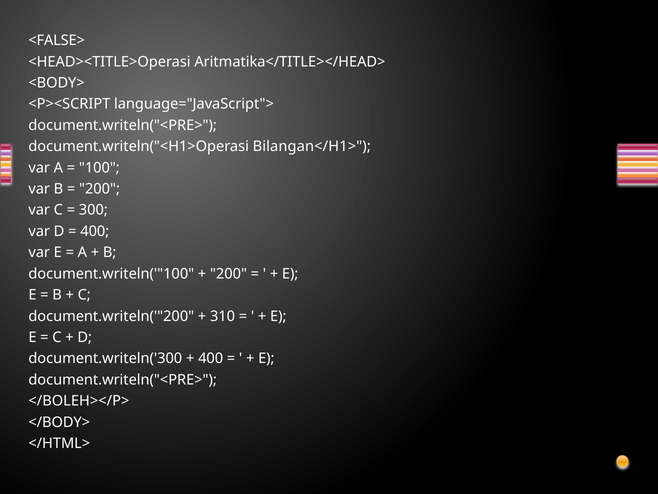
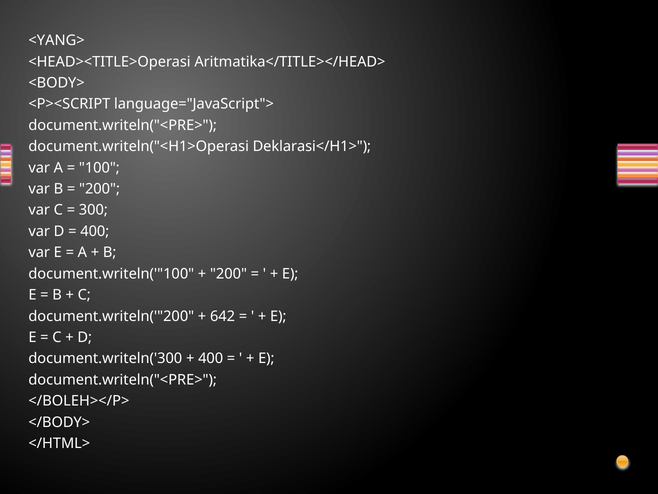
<FALSE>: <FALSE> -> <YANG> (57, 40)
Bilangan</H1>: Bilangan</H1> -> Deklarasi</H1> (312, 146)
310: 310 -> 642 (223, 316)
